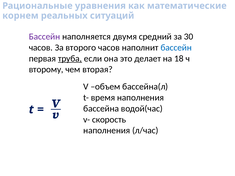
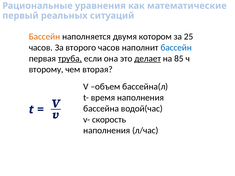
корнем: корнем -> первый (20, 16)
Бассейн colour: purple -> orange (44, 37)
средний: средний -> котором (155, 37)
30: 30 -> 25 (189, 37)
делает underline: none -> present (148, 59)
18: 18 -> 85 (179, 59)
